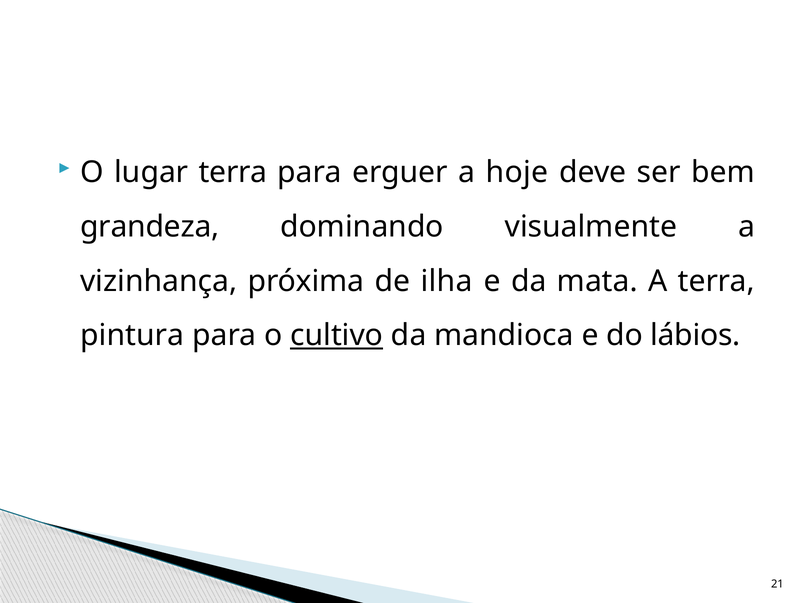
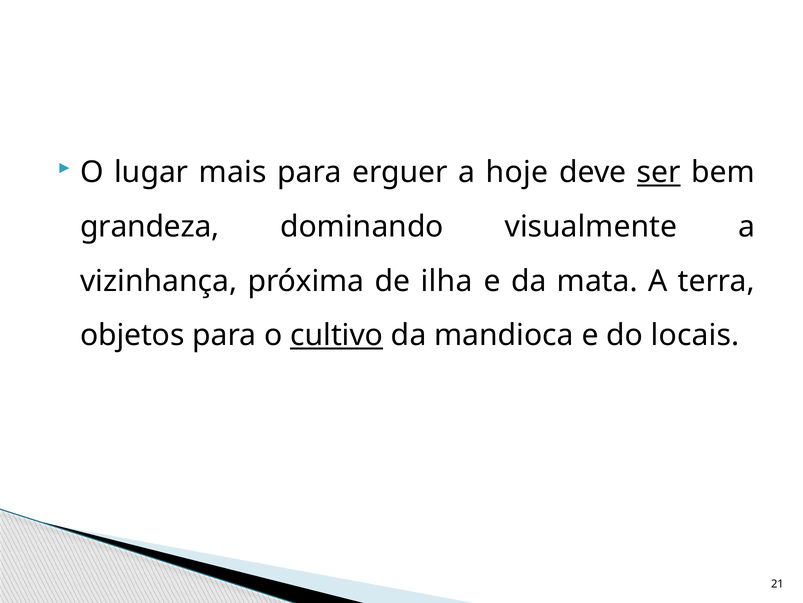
lugar terra: terra -> mais (233, 172)
ser underline: none -> present (659, 172)
pintura: pintura -> objetos (132, 335)
lábios: lábios -> locais (695, 335)
